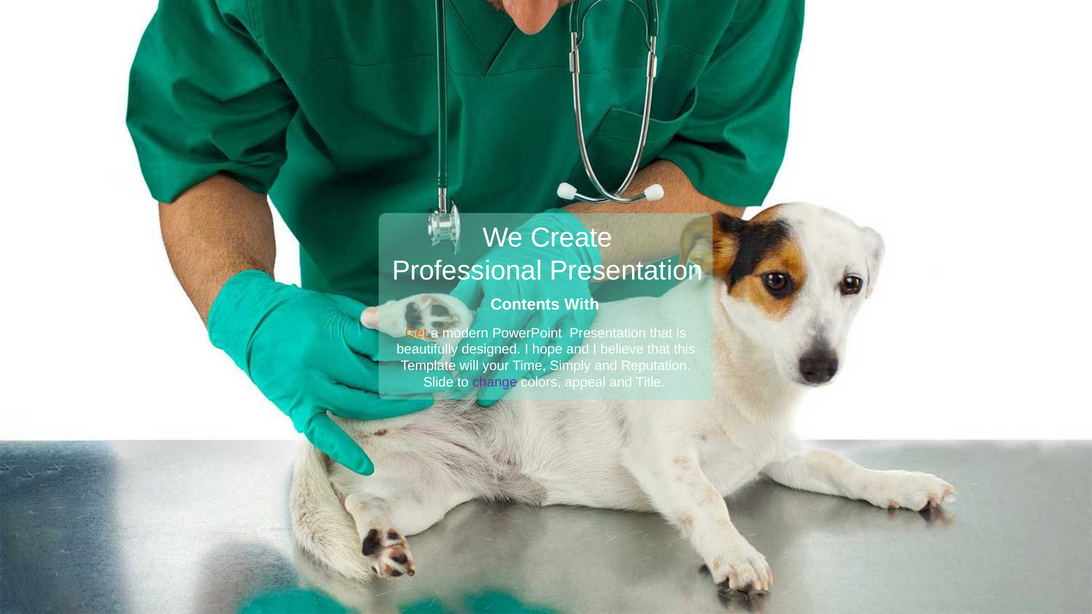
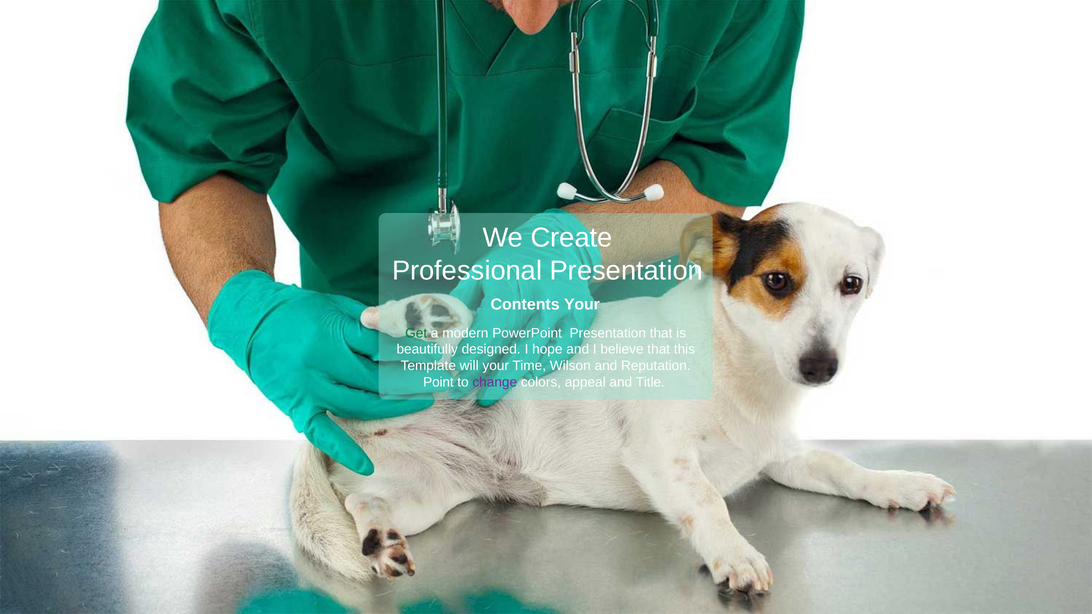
Contents With: With -> Your (582, 305)
Get colour: orange -> green (416, 333)
Simply: Simply -> Wilson (570, 366)
Slide: Slide -> Point (438, 382)
